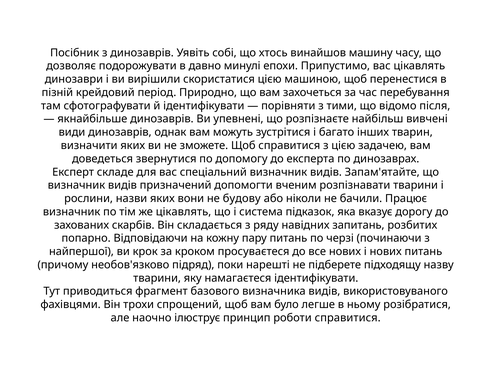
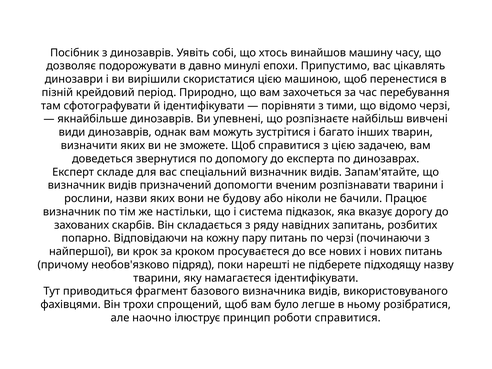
відомо після: після -> черзі (435, 106)
же цікавлять: цікавлять -> настільки (183, 212)
